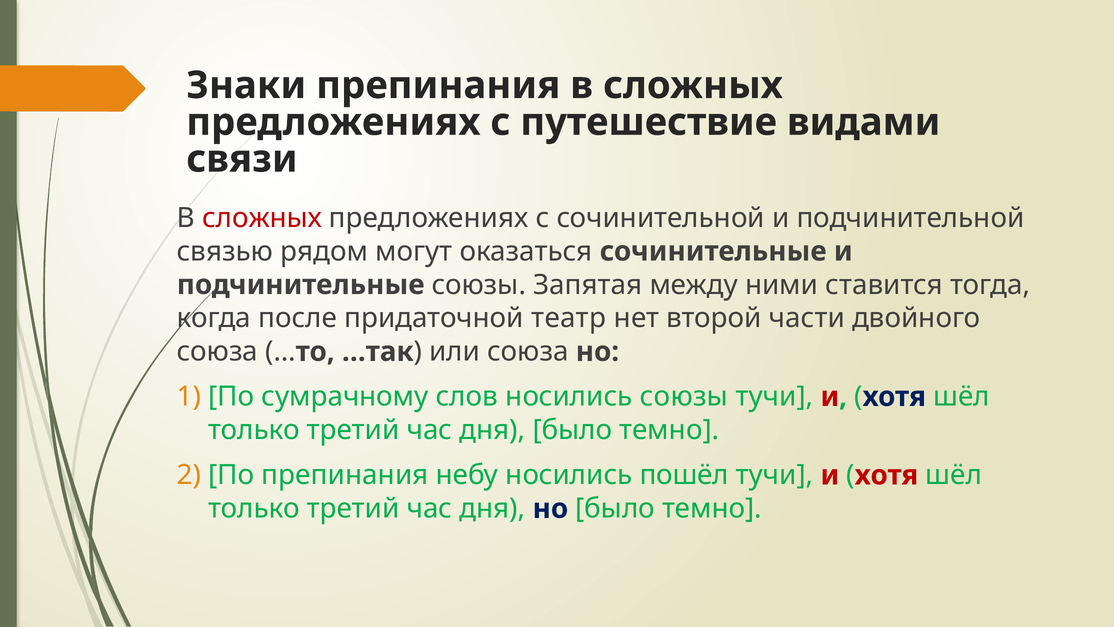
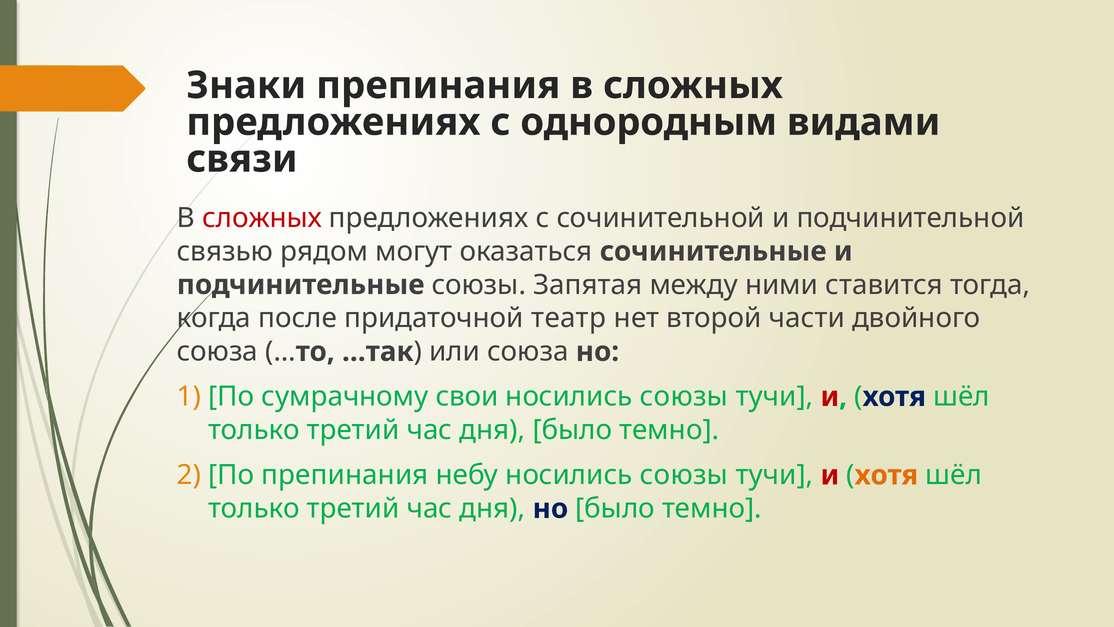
путешествие: путешествие -> однородным (649, 122)
слов: слов -> свои (467, 397)
небу носились пошёл: пошёл -> союзы (684, 475)
хотя colour: red -> orange (886, 475)
